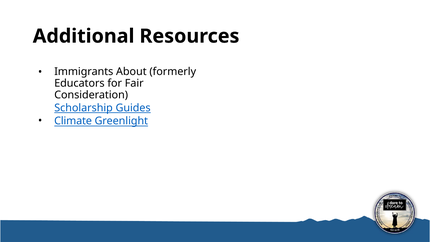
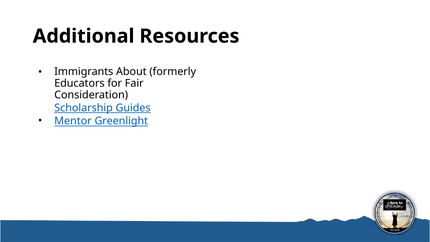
Climate: Climate -> Mentor (73, 121)
